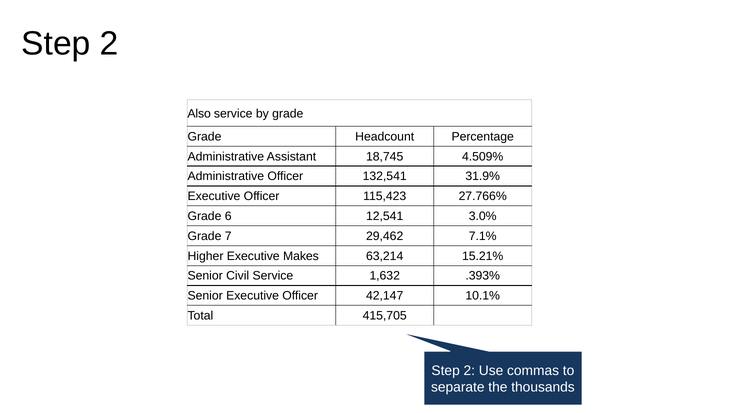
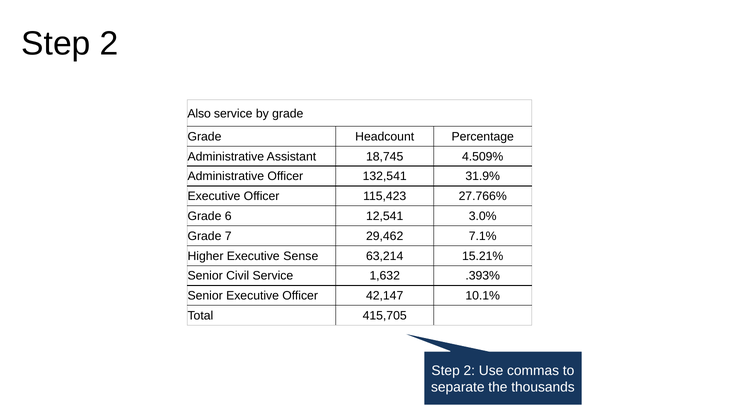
Makes: Makes -> Sense (301, 256)
